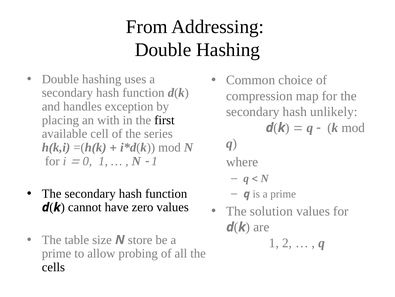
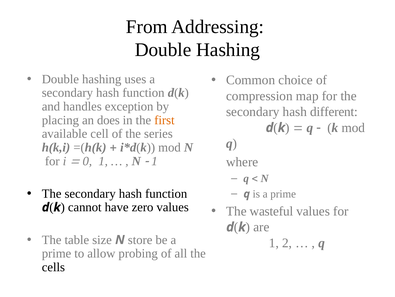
unlikely: unlikely -> different (334, 112)
with: with -> does (108, 120)
first colour: black -> orange (164, 120)
solution: solution -> wasteful (271, 211)
